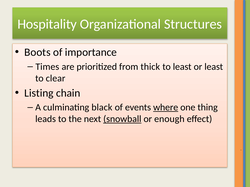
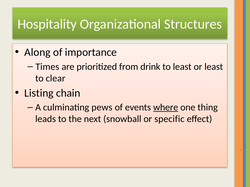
Boots: Boots -> Along (37, 52)
thick: thick -> drink (150, 67)
black: black -> pews (102, 108)
snowball underline: present -> none (122, 119)
enough: enough -> specific (169, 119)
